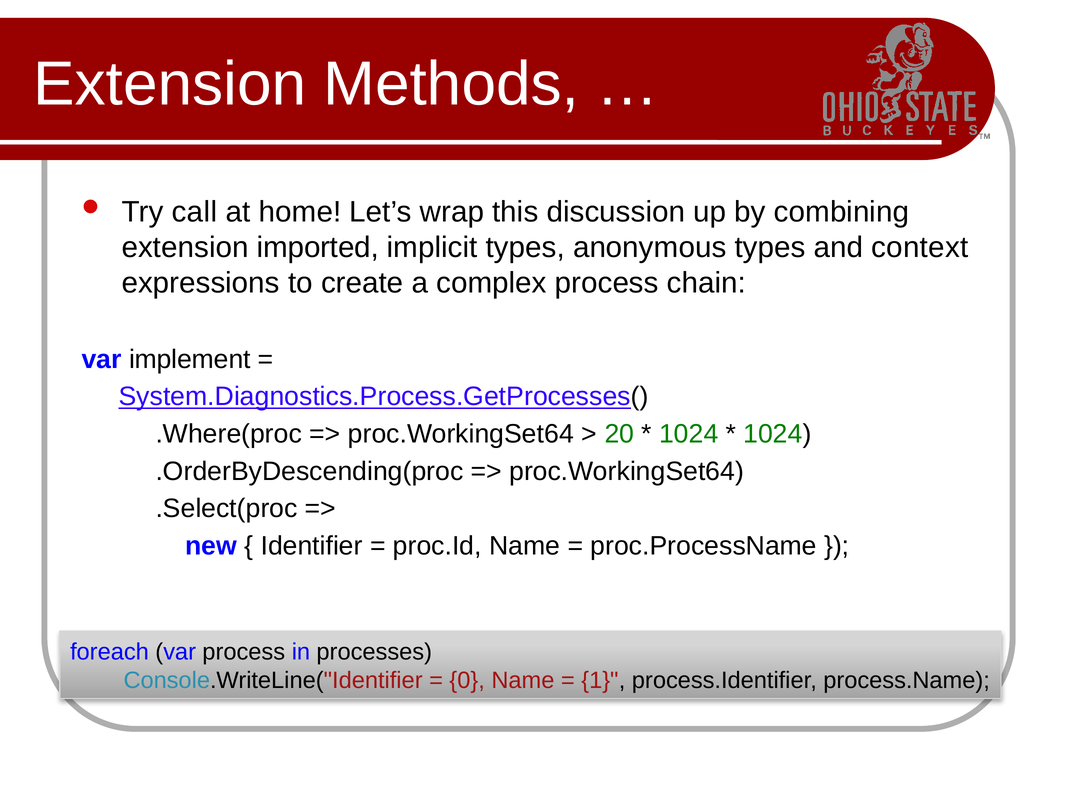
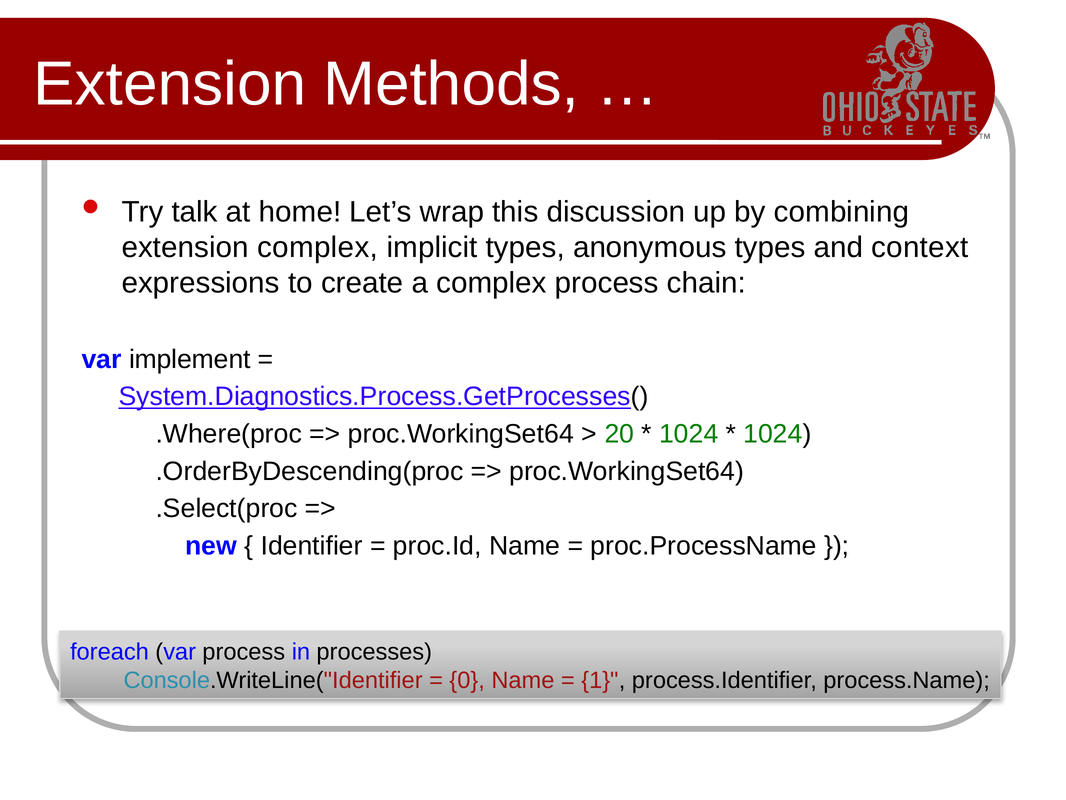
call: call -> talk (195, 212)
extension imported: imported -> complex (318, 247)
